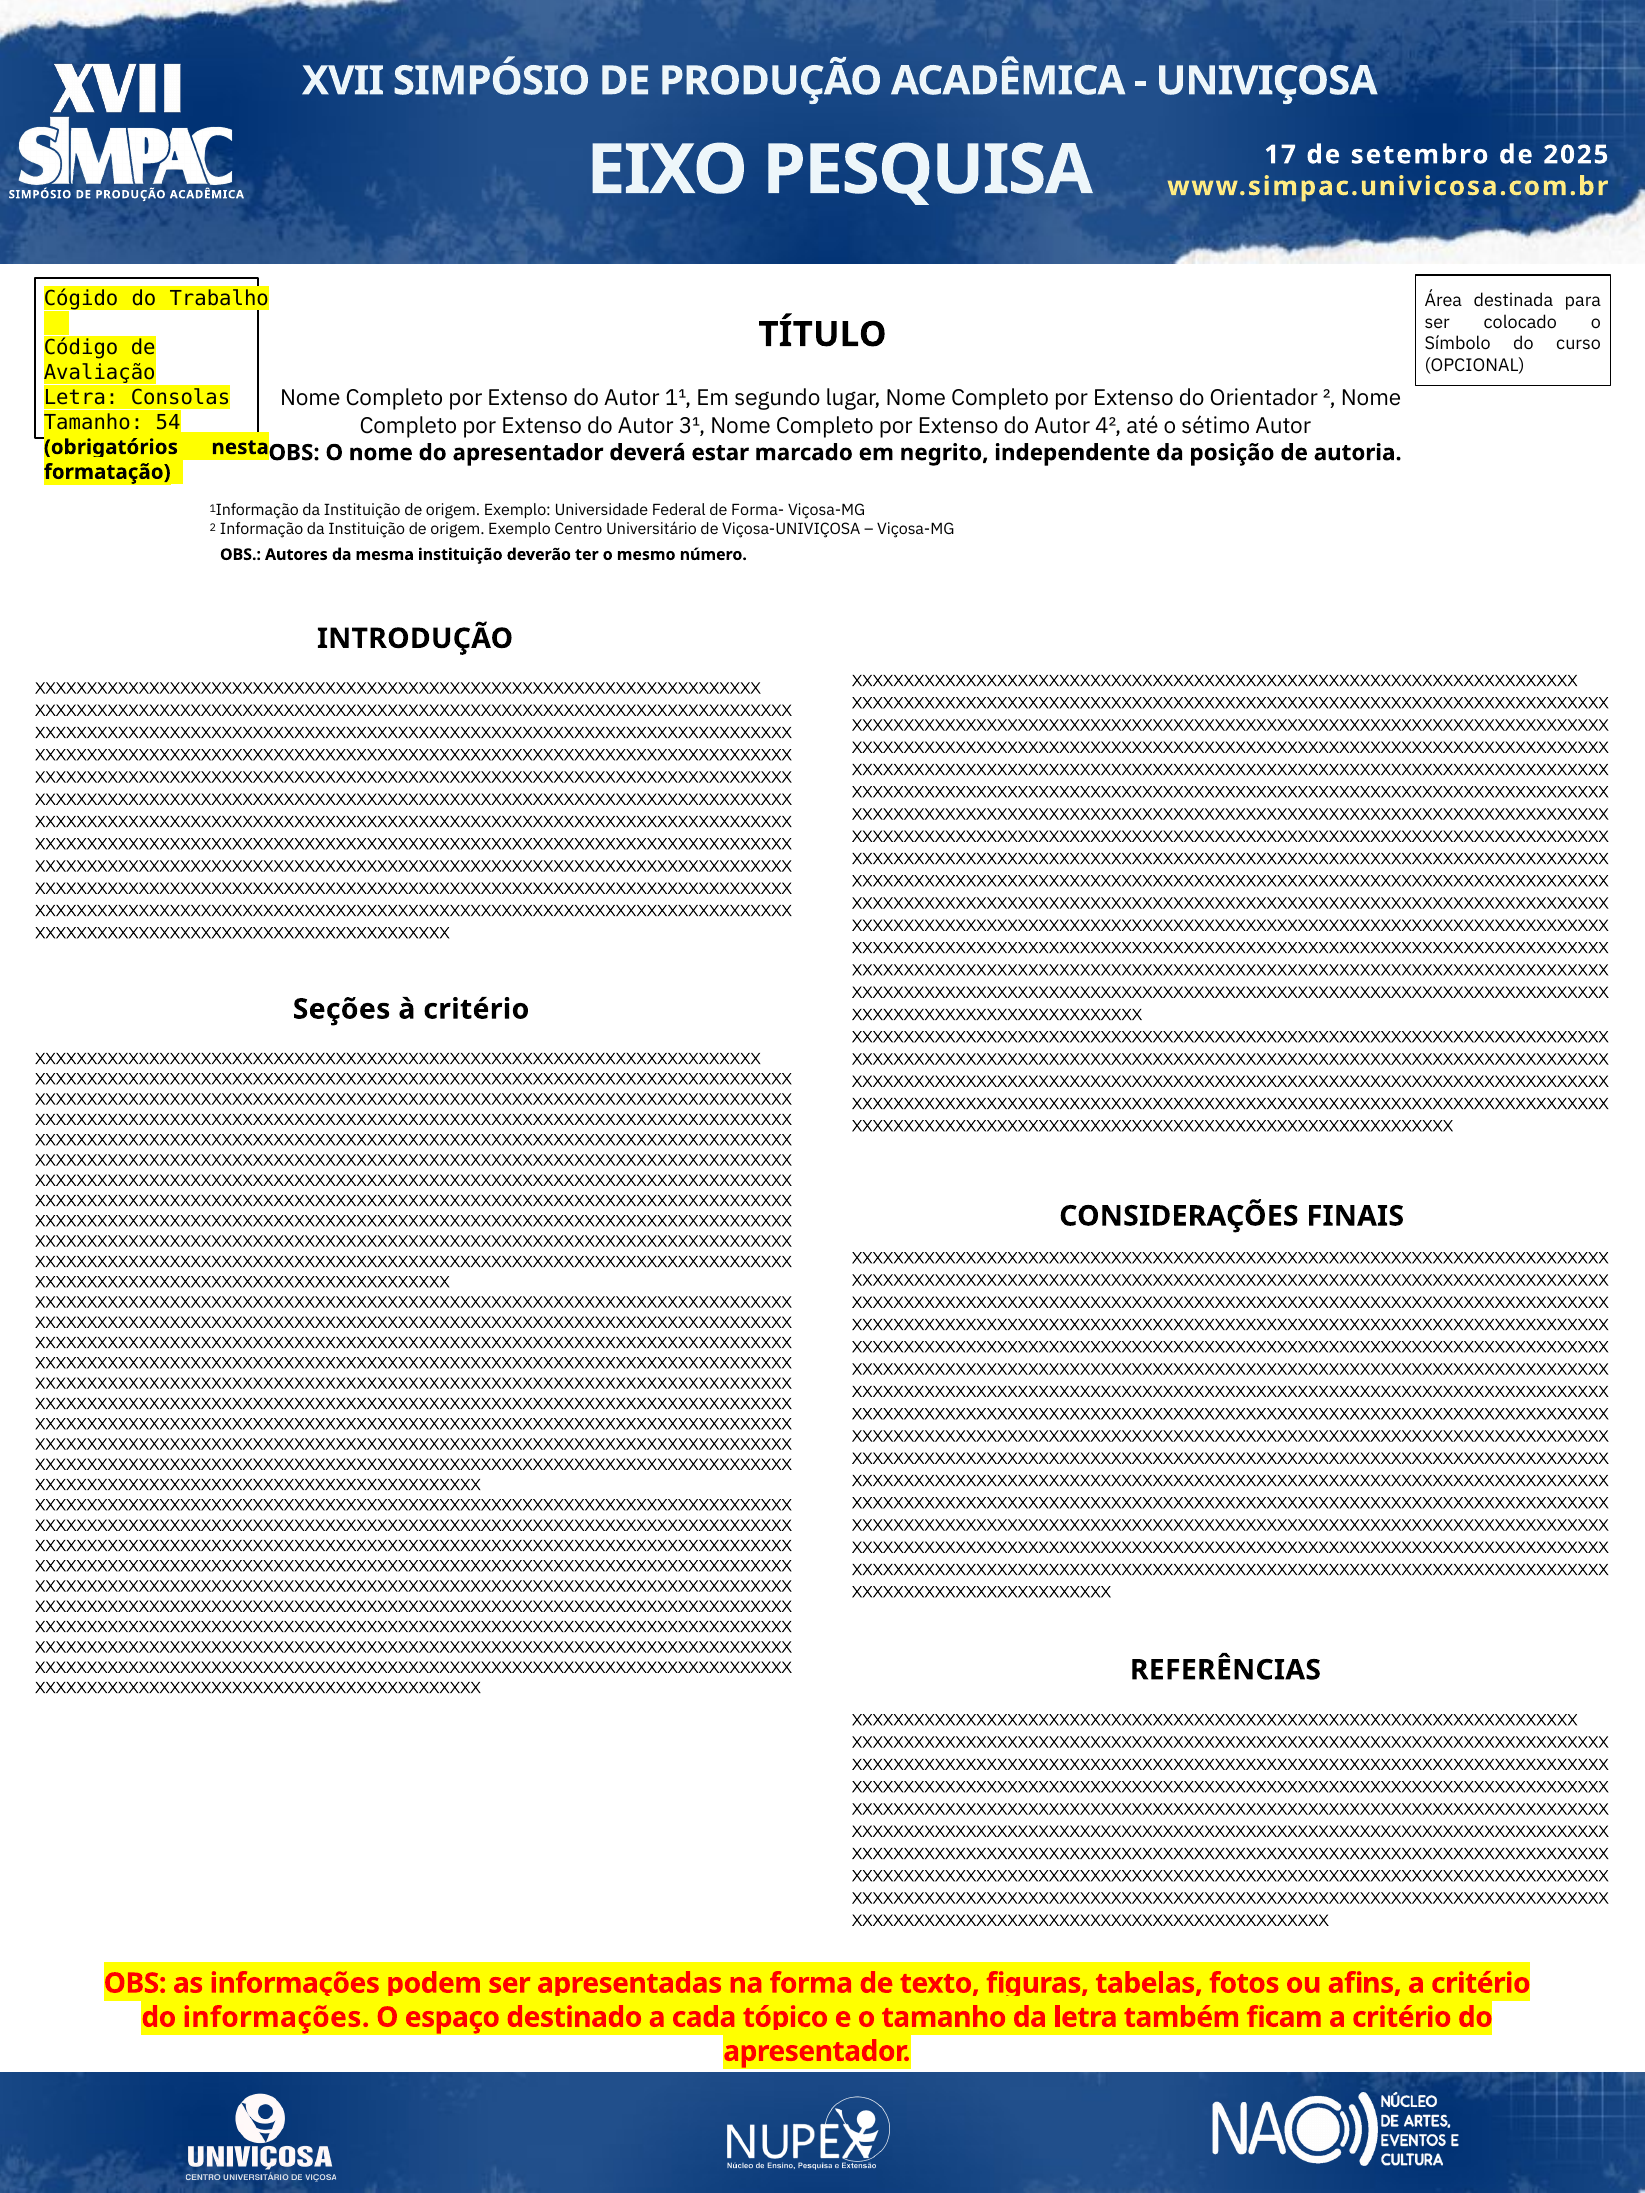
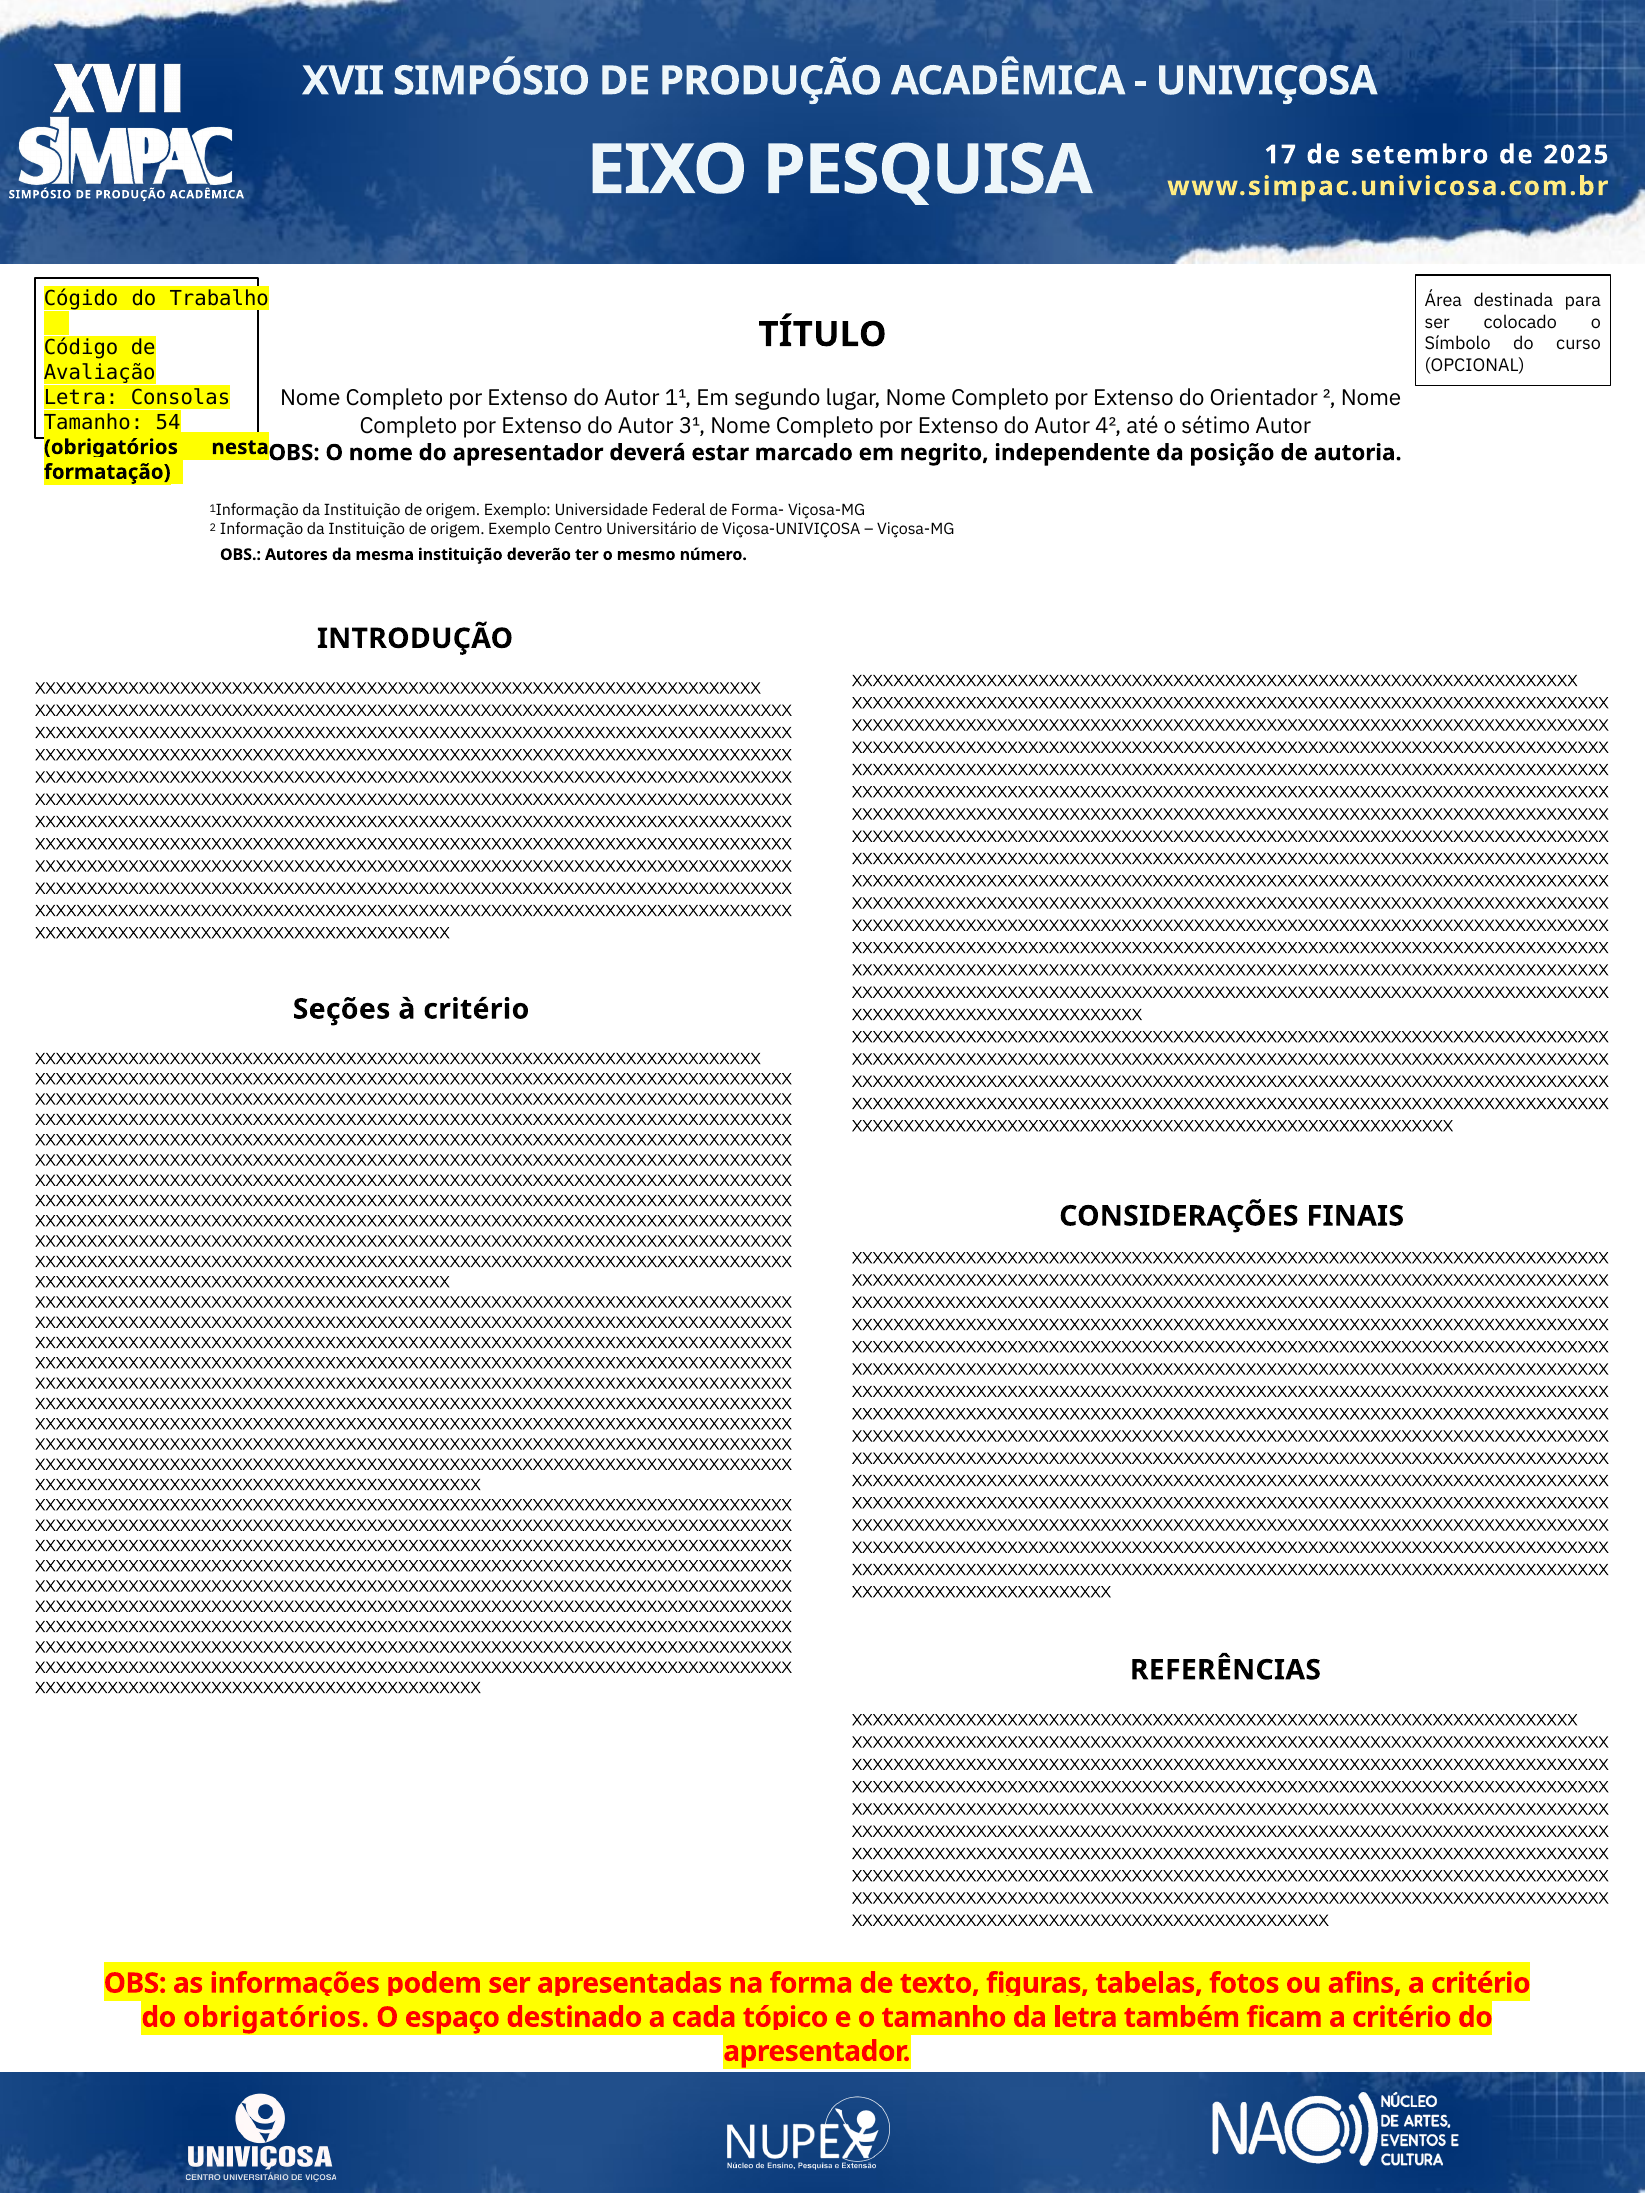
do informações: informações -> obrigatórios (276, 2018)
